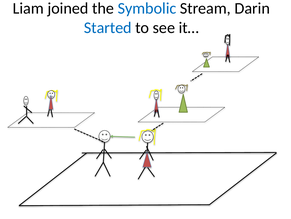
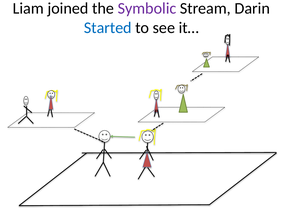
Symbolic colour: blue -> purple (147, 8)
